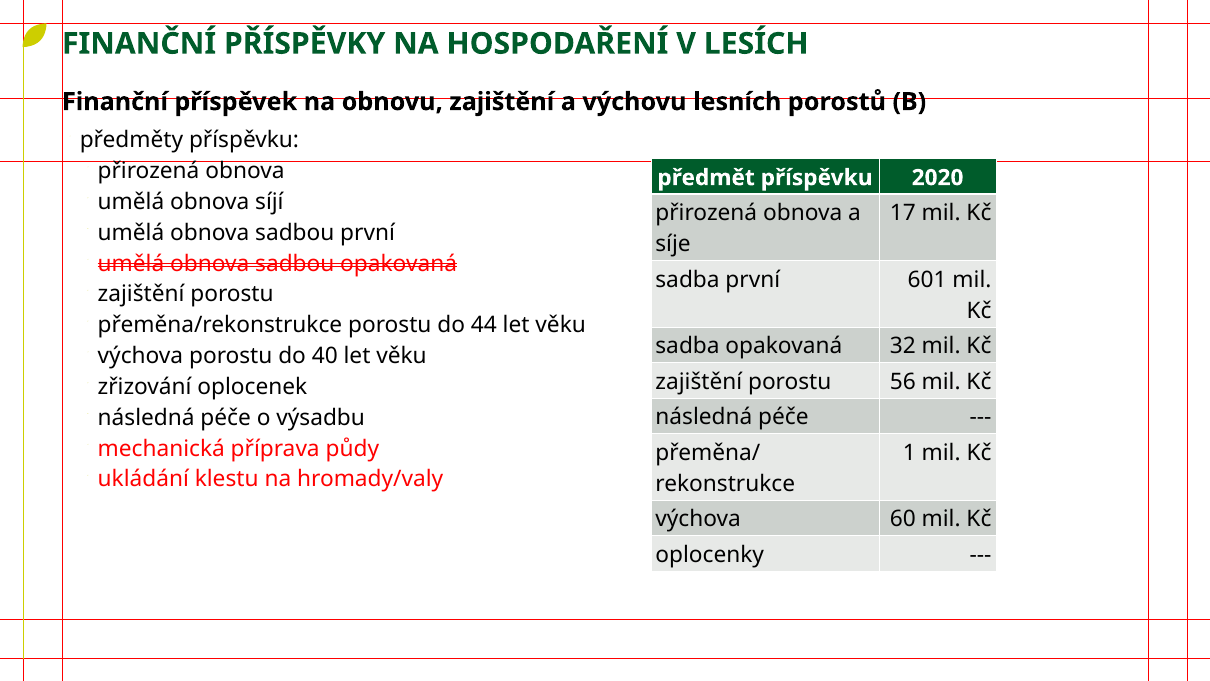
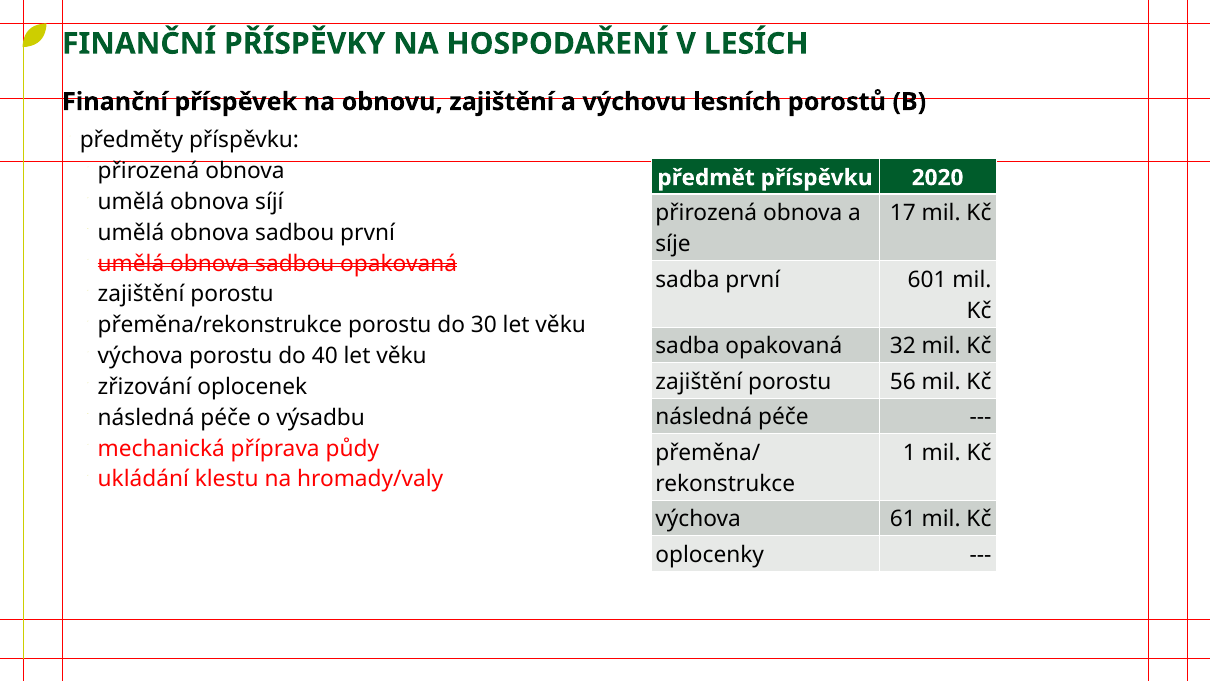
44: 44 -> 30 (484, 325)
60: 60 -> 61 (903, 519)
